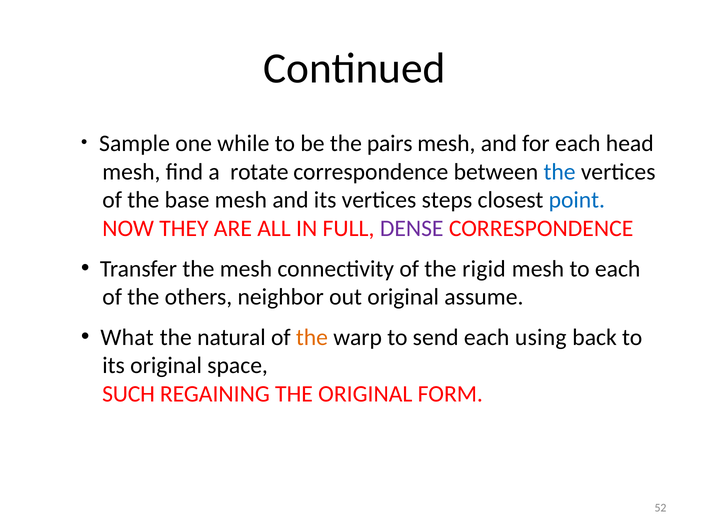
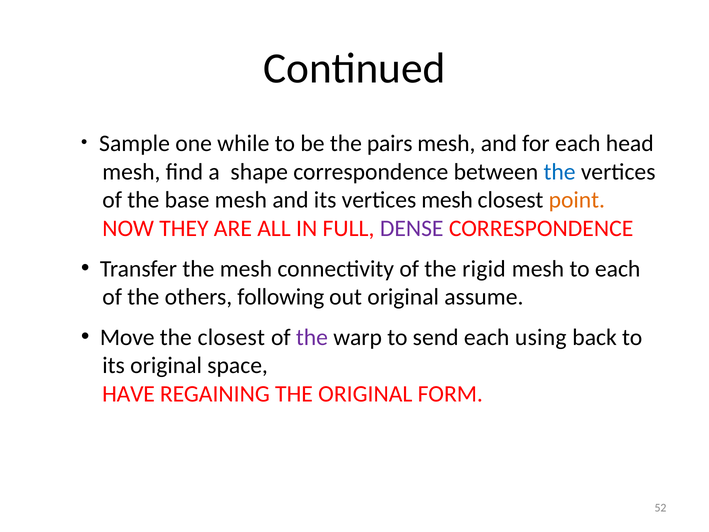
rotate: rotate -> shape (259, 172)
vertices steps: steps -> mesh (447, 200)
point colour: blue -> orange (577, 200)
neighbor: neighbor -> following (281, 297)
What: What -> Move (127, 337)
the natural: natural -> closest (231, 337)
the colour: orange -> purple (312, 337)
SUCH: SUCH -> HAVE (129, 394)
